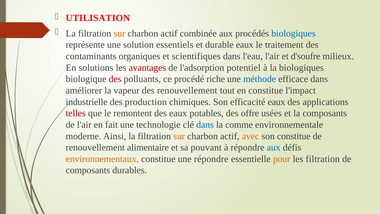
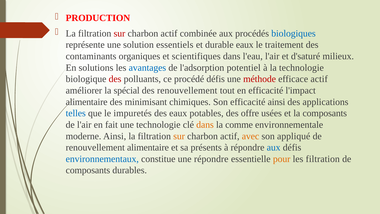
UTILISATION: UTILISATION -> PRODUCTION (98, 18)
sur colour: orange -> red (119, 33)
d'soufre: d'soufre -> d'saturé (306, 56)
avantages colour: red -> blue (147, 68)
la biologiques: biologiques -> technologie (301, 68)
procédé riche: riche -> défis (216, 79)
méthode colour: blue -> red (260, 79)
efficace dans: dans -> actif (319, 79)
vapeur: vapeur -> spécial (127, 90)
en constitue: constitue -> efficacité (266, 90)
industrielle: industrielle -> alimentaire (87, 102)
production: production -> minimisant (146, 102)
efficacité eaux: eaux -> ainsi (276, 102)
telles colour: red -> blue (76, 113)
remontent: remontent -> impuretés (133, 113)
dans colour: blue -> orange (205, 125)
son constitue: constitue -> appliqué (294, 136)
pouvant: pouvant -> présents (206, 147)
environnementaux colour: orange -> blue (102, 159)
